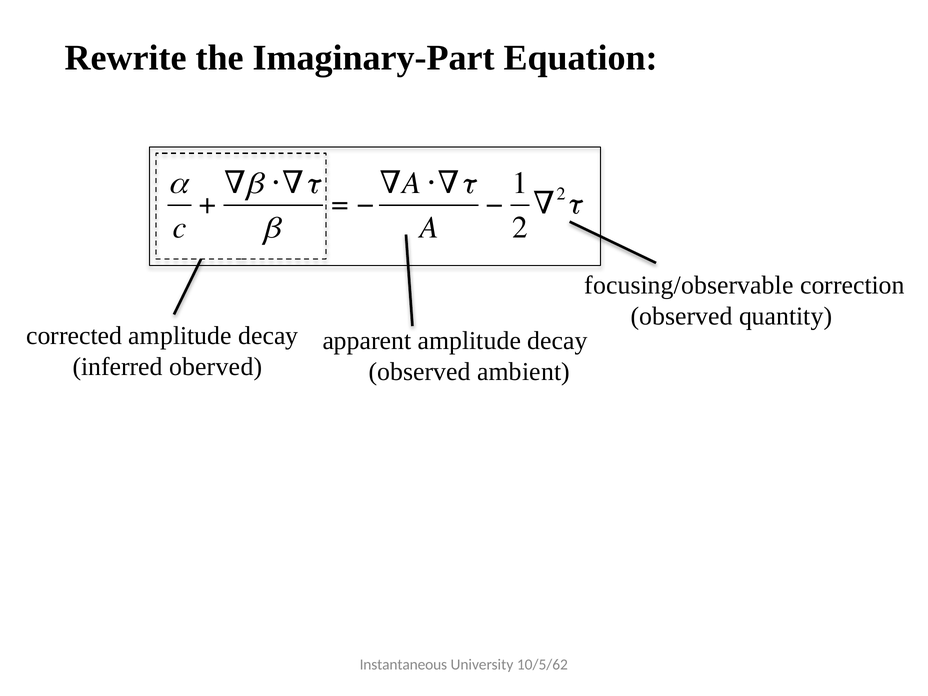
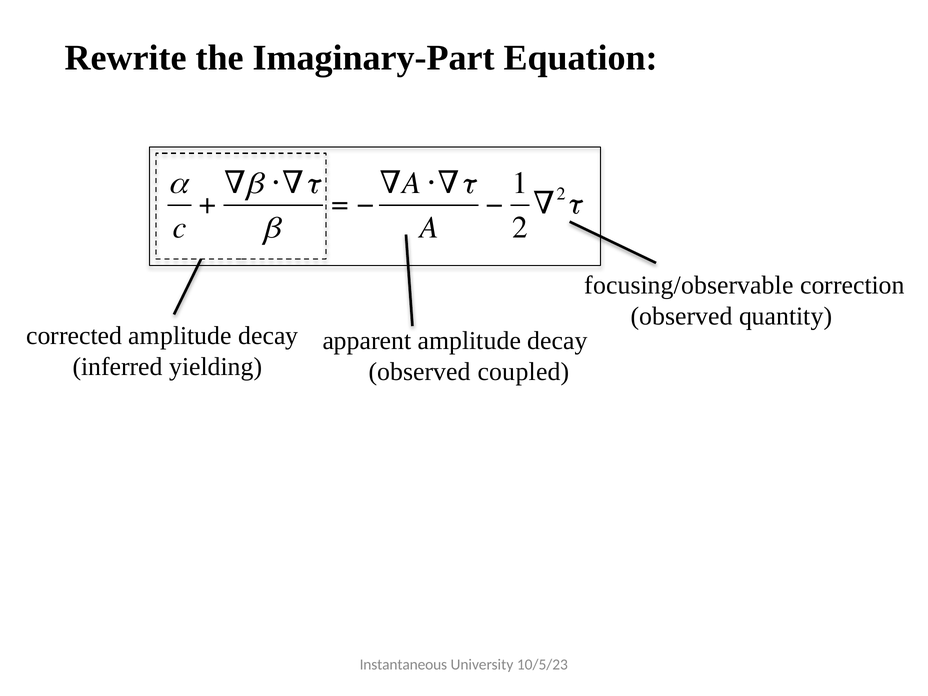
oberved: oberved -> yielding (216, 367)
ambient: ambient -> coupled (524, 372)
10/5/62: 10/5/62 -> 10/5/23 (542, 665)
